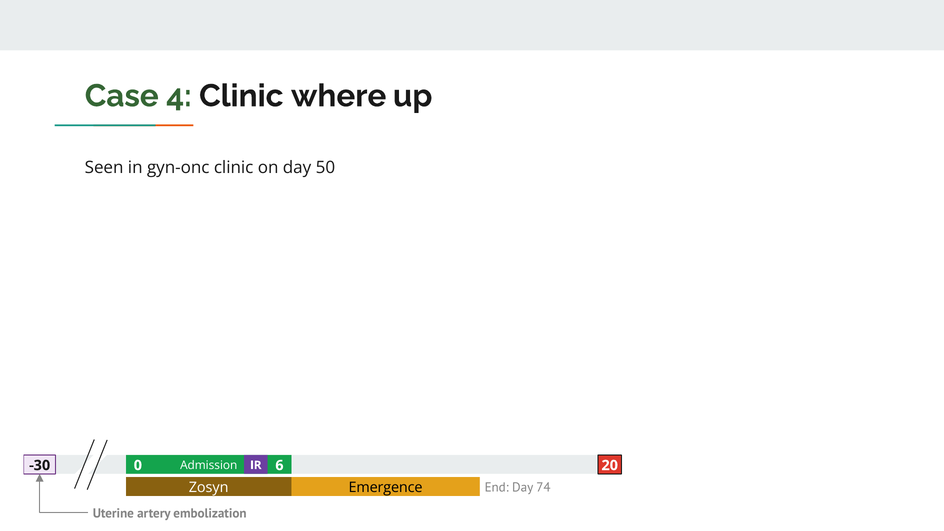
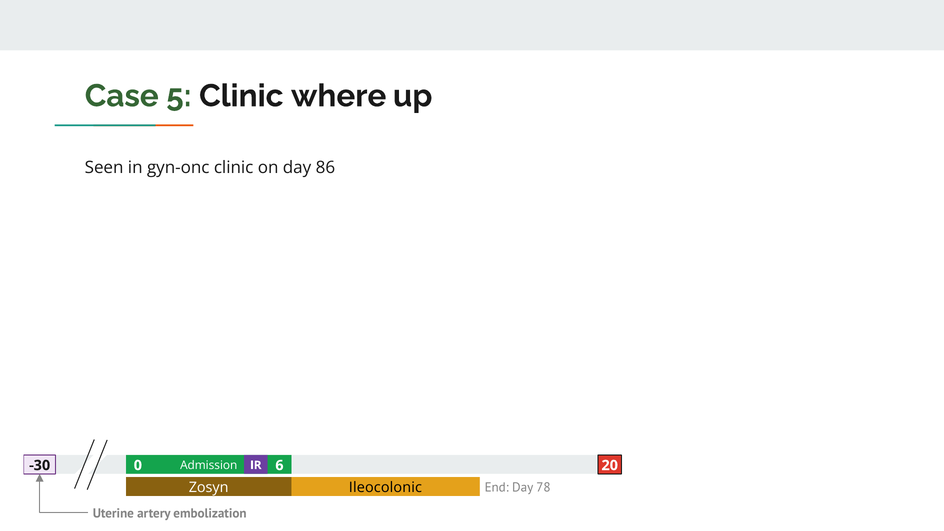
4: 4 -> 5 (179, 96)
50: 50 -> 86 (325, 168)
74: 74 -> 78 (543, 487)
Emergence: Emergence -> Ileocolonic (385, 488)
